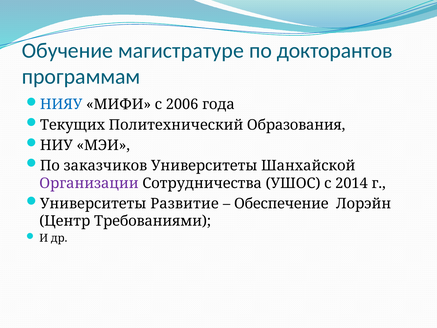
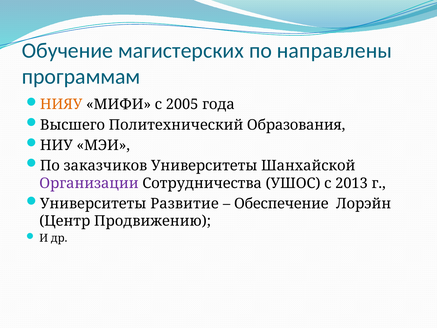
магистратуре: магистратуре -> магистерских (181, 50)
докторантов: докторантов -> направлены (335, 50)
НИЯУ colour: blue -> orange (61, 104)
2006: 2006 -> 2005 (182, 104)
Текущих: Текущих -> Высшего (72, 125)
2014: 2014 -> 2013 (352, 183)
Требованиями: Требованиями -> Продвижению (152, 221)
